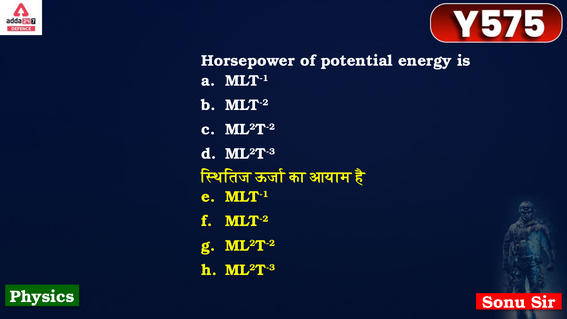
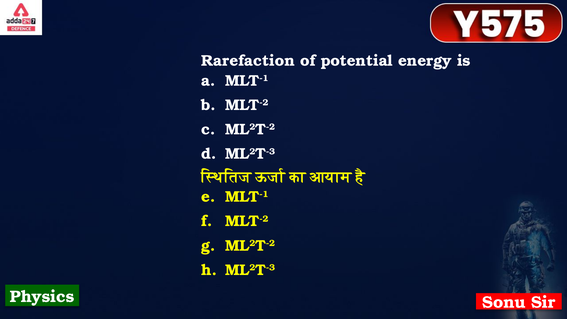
Horsepower: Horsepower -> Rarefaction (248, 61)
